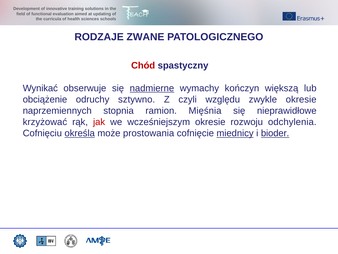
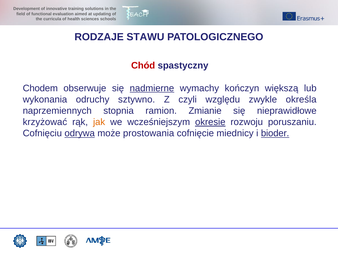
ZWANE: ZWANE -> STAWU (145, 37)
Wynikać: Wynikać -> Chodem (40, 88)
obciążenie: obciążenie -> wykonania (45, 99)
zwykle okresie: okresie -> określa (301, 99)
Mięśnia: Mięśnia -> Zmianie (205, 111)
jak colour: red -> orange (99, 122)
okresie underline: none -> present (210, 122)
odchylenia: odchylenia -> poruszaniu (292, 122)
określa: określa -> odrywa (80, 133)
miednicy underline: present -> none (235, 133)
